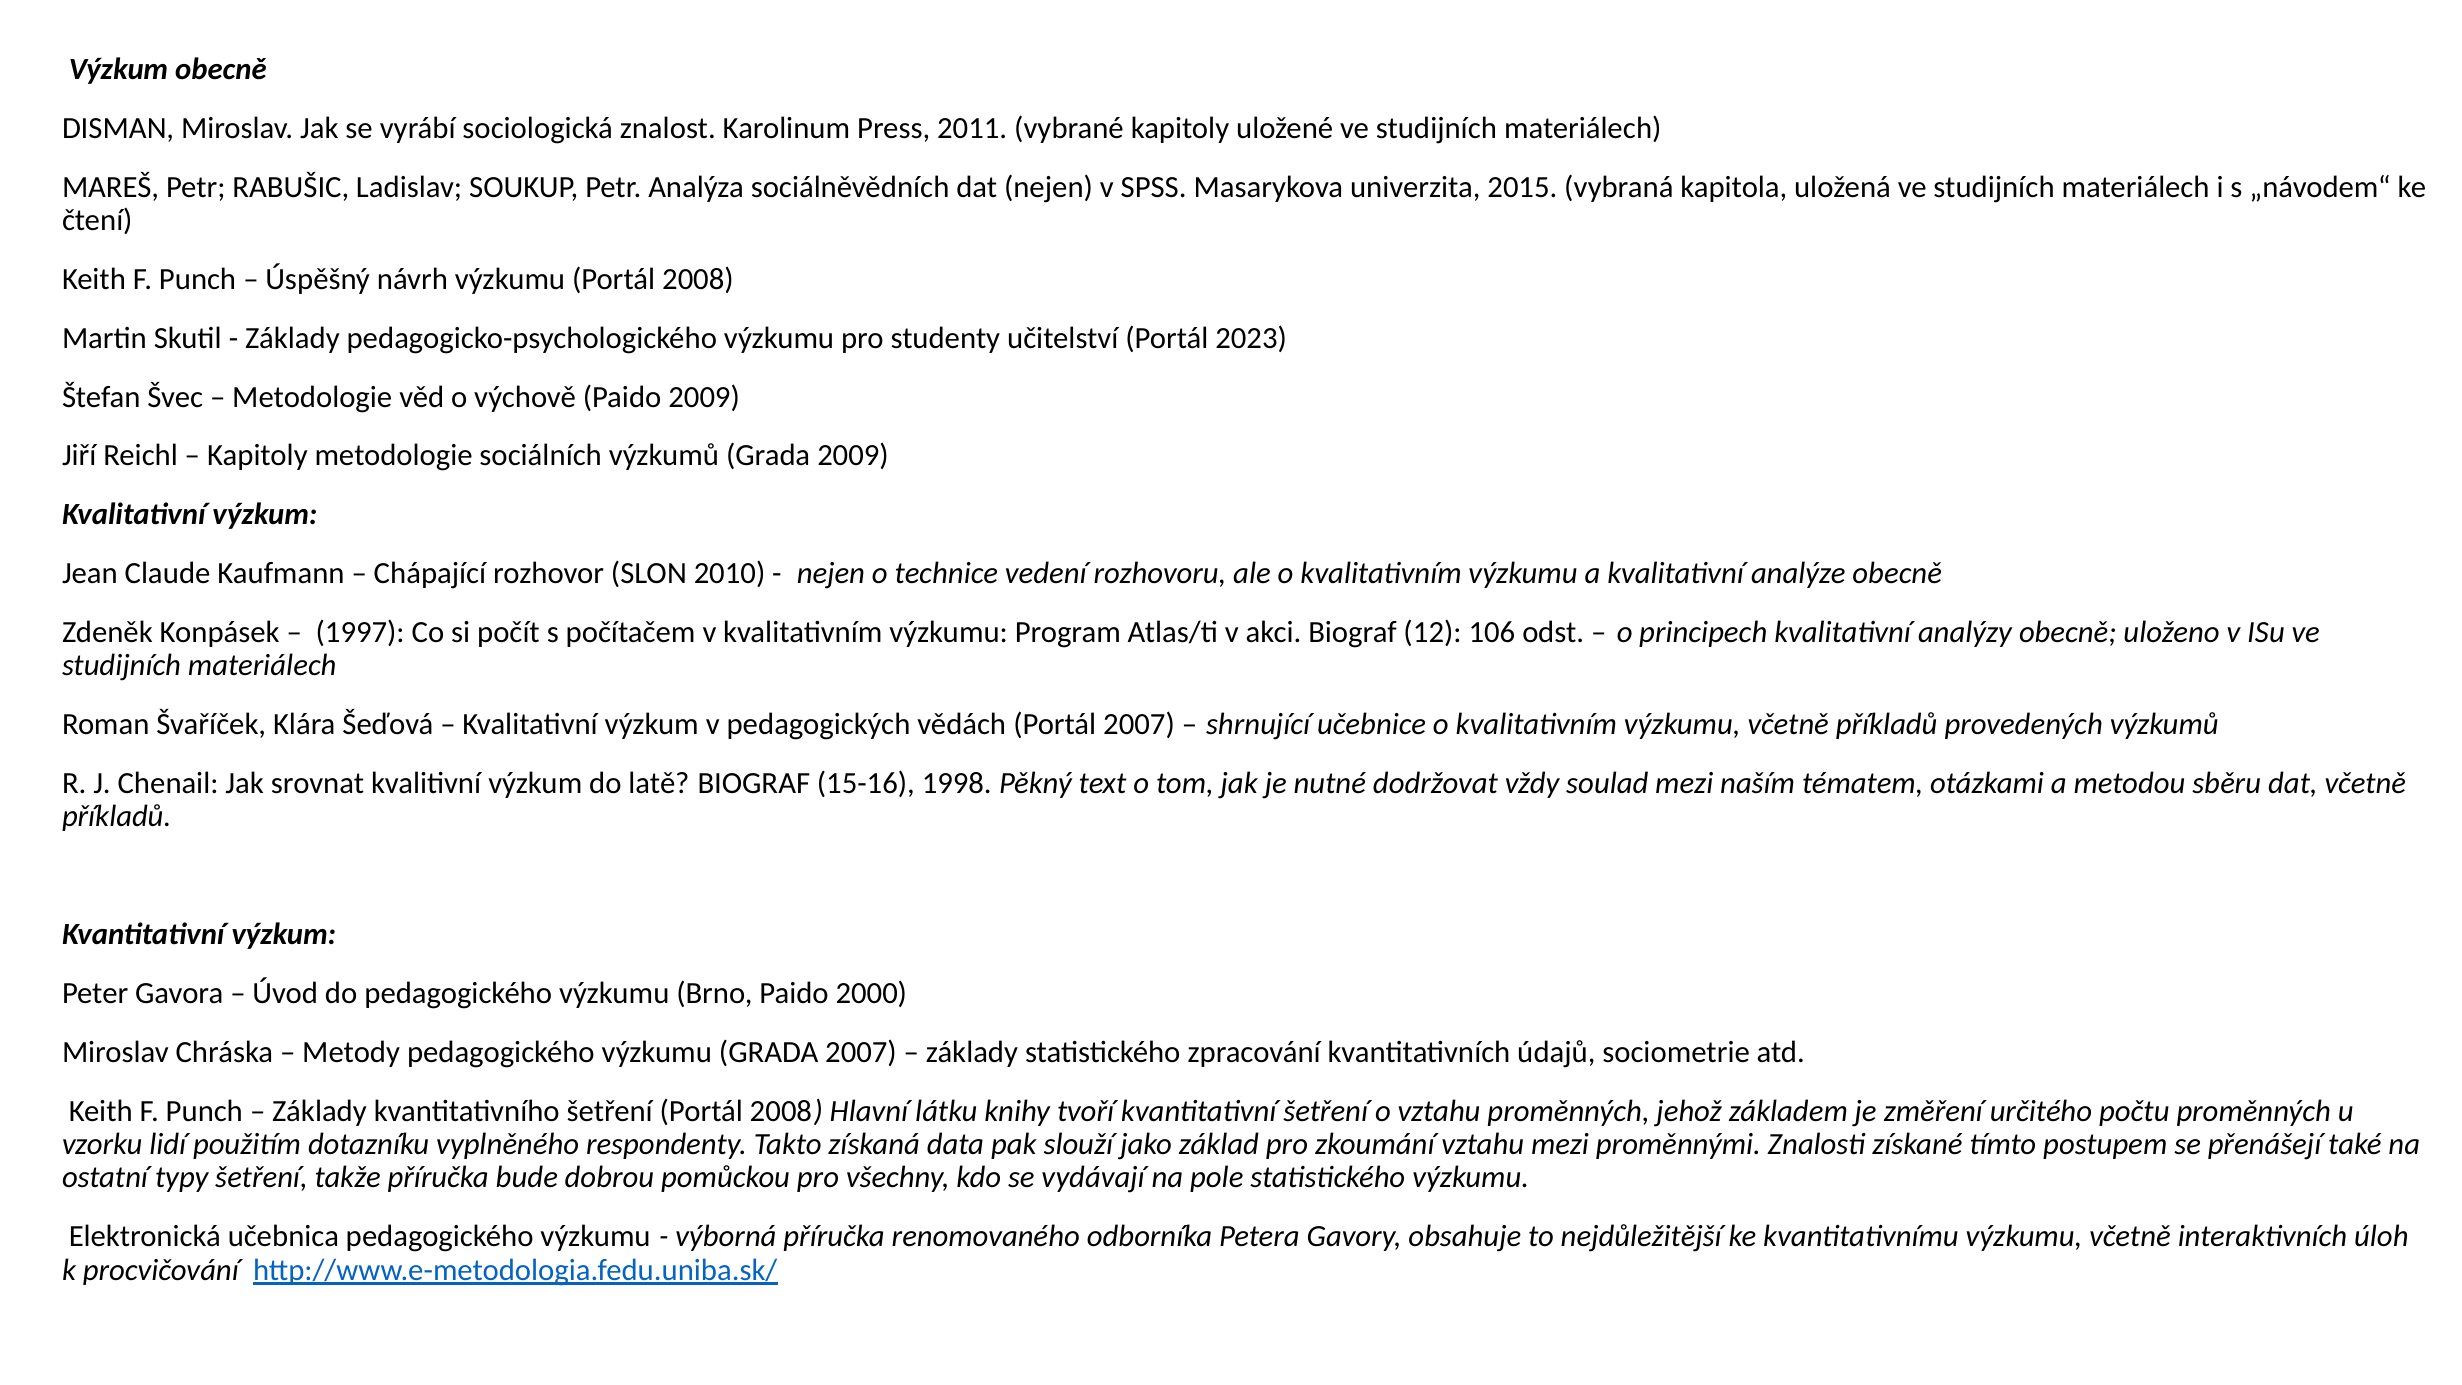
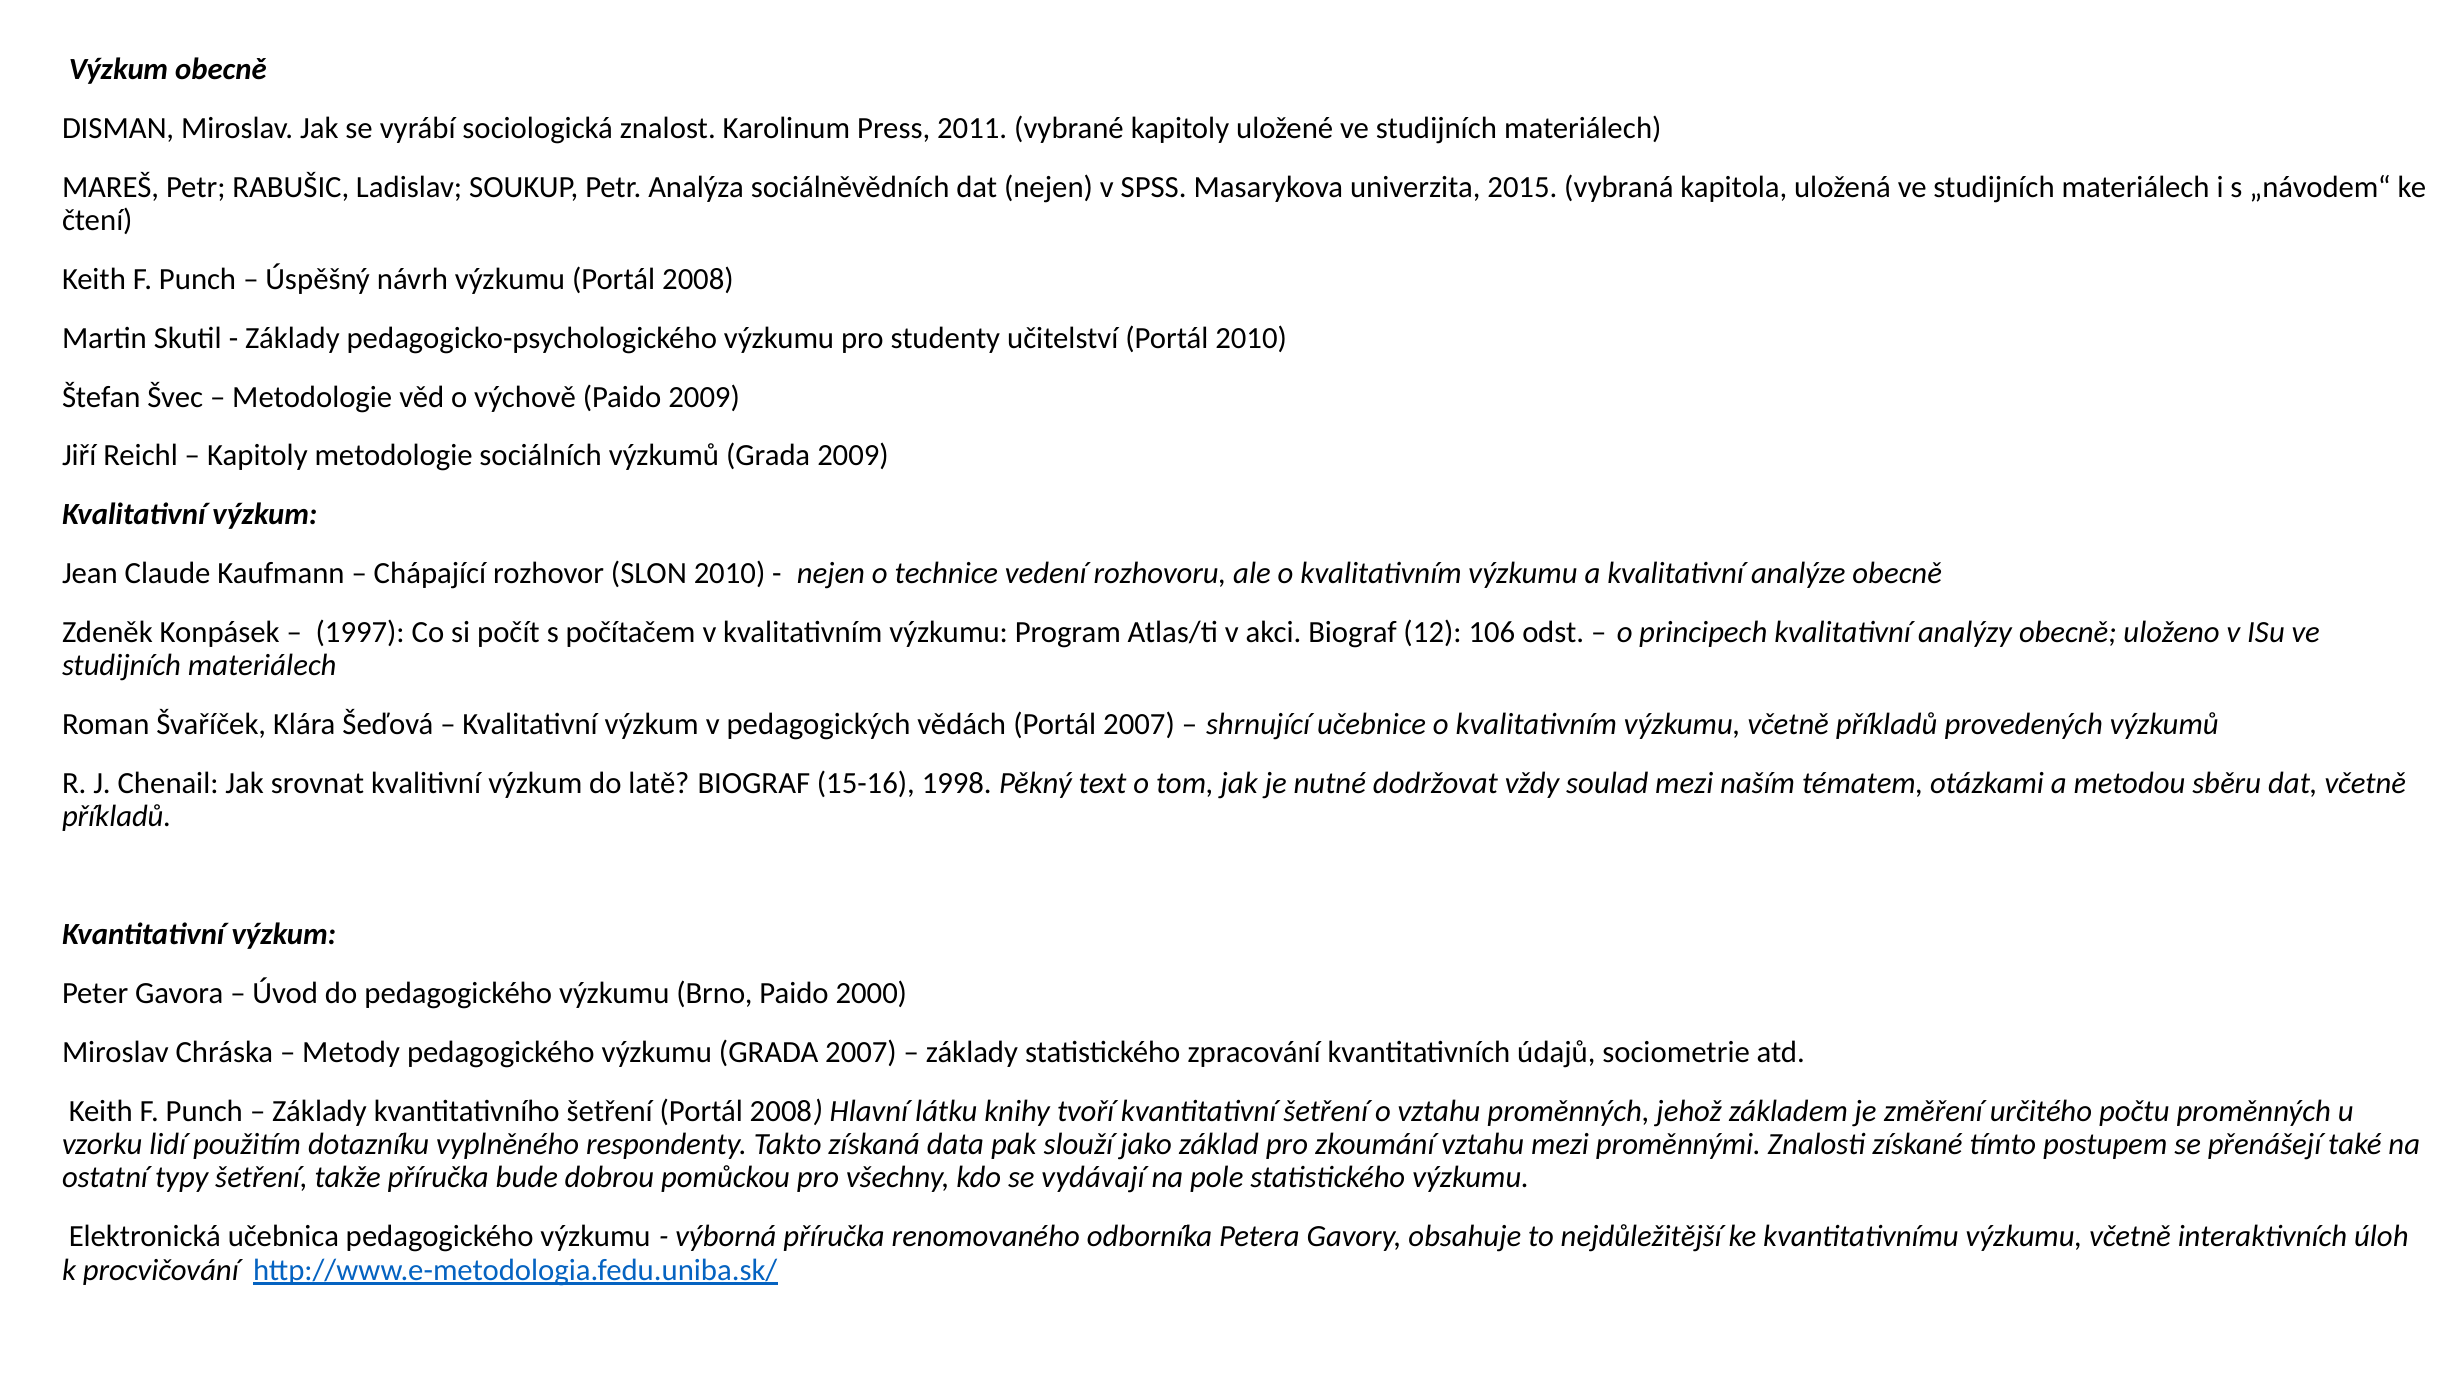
Portál 2023: 2023 -> 2010 (1251, 338)
